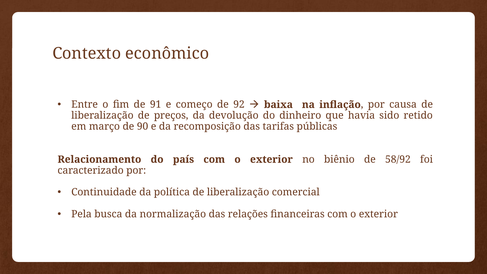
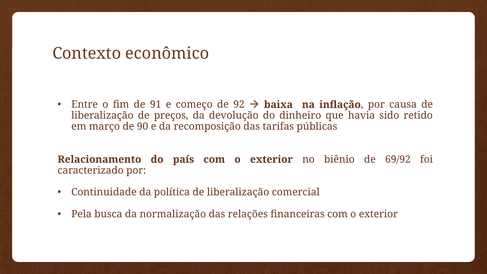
58/92: 58/92 -> 69/92 (398, 159)
